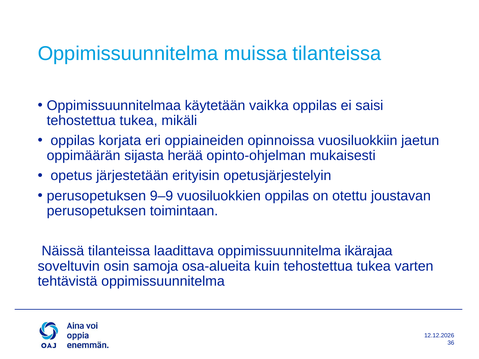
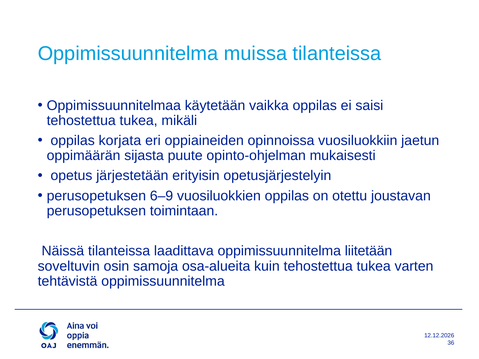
herää: herää -> puute (185, 156)
9–9: 9–9 -> 6–9 (162, 196)
ikärajaa: ikärajaa -> liitetään (369, 251)
